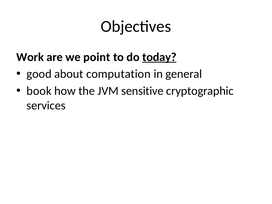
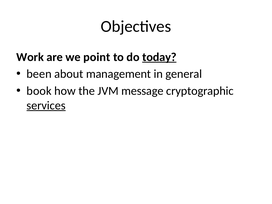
good: good -> been (39, 74)
computation: computation -> management (118, 74)
sensitive: sensitive -> message (142, 91)
services underline: none -> present (46, 105)
